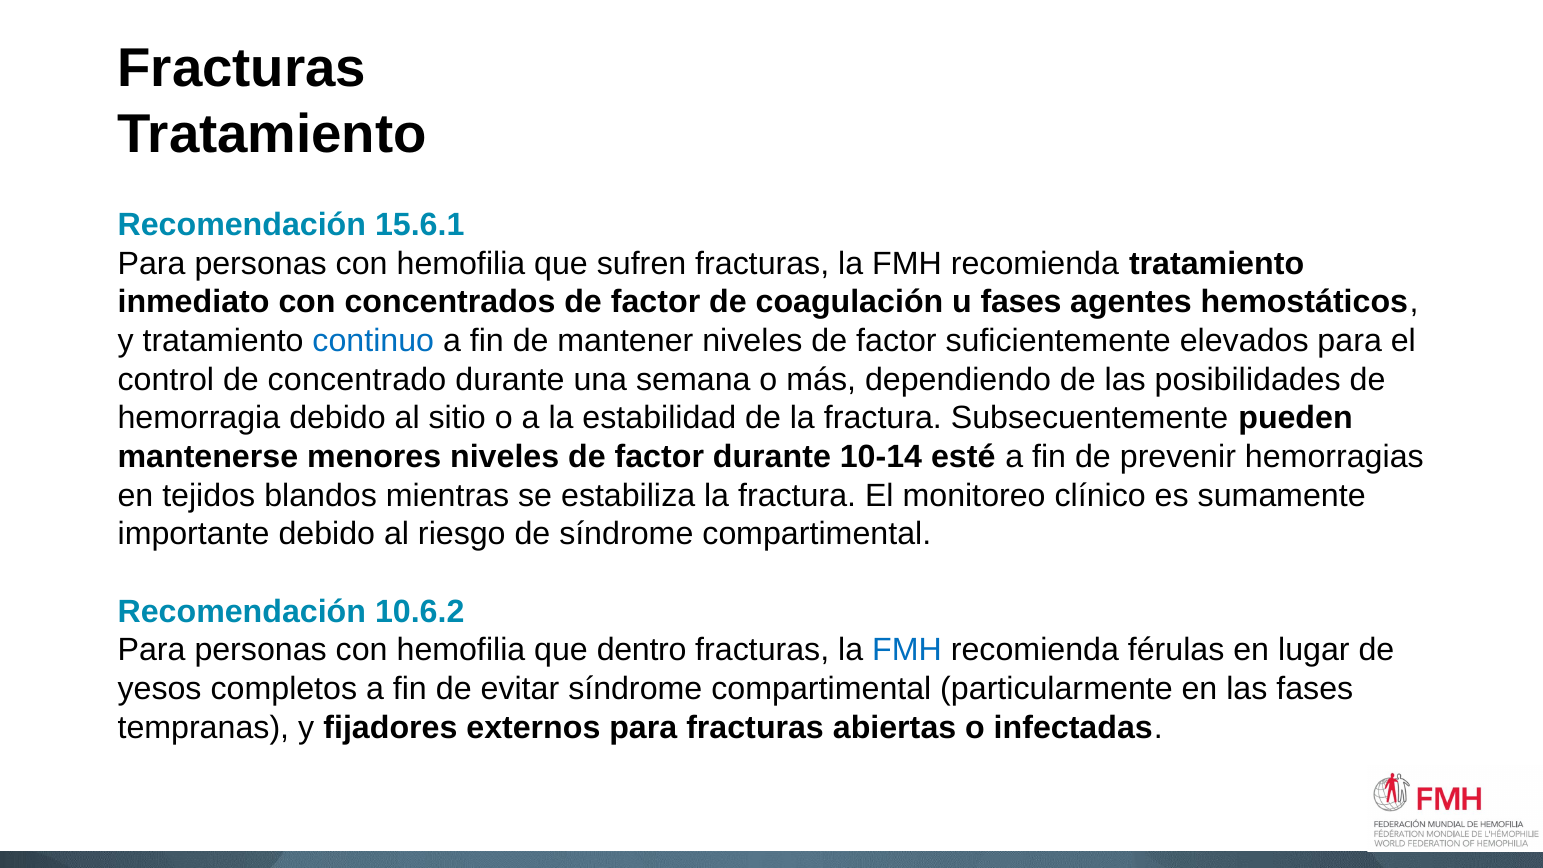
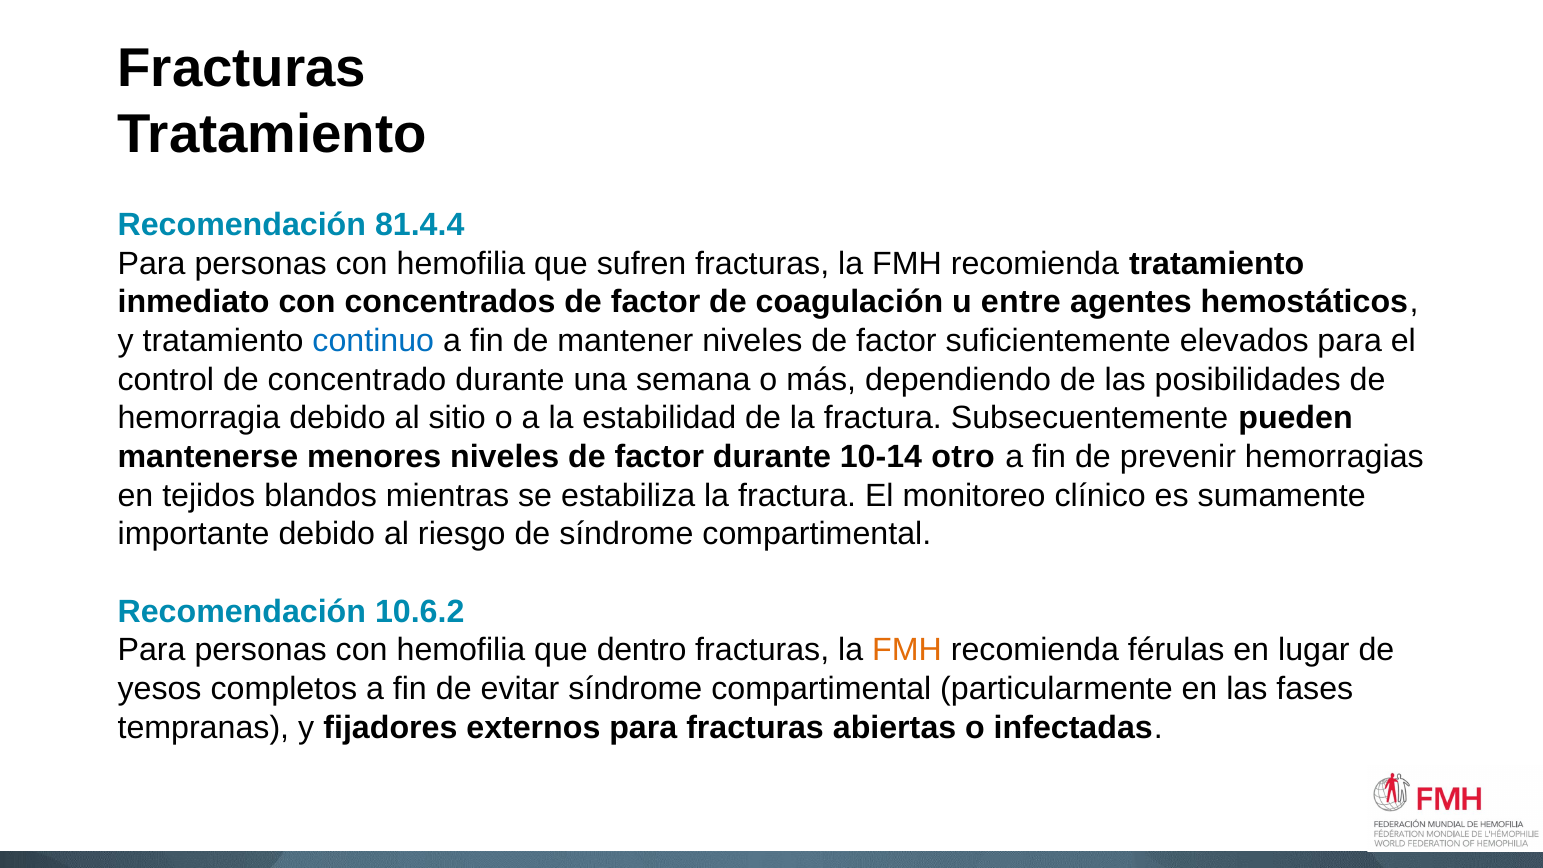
15.6.1: 15.6.1 -> 81.4.4 (420, 225)
u fases: fases -> entre (1021, 302)
esté: esté -> otro (963, 457)
FMH colour: blue -> orange (907, 650)
